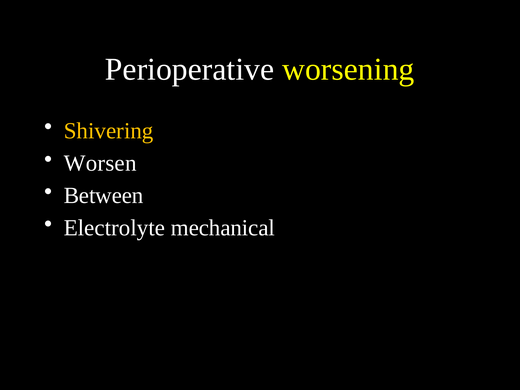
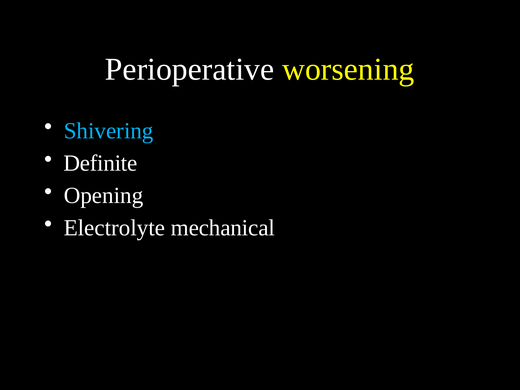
Shivering colour: yellow -> light blue (109, 131)
Worsen: Worsen -> Definite (100, 163)
Between: Between -> Opening (104, 195)
